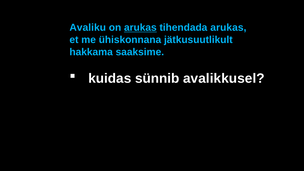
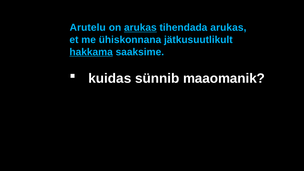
Avaliku: Avaliku -> Arutelu (88, 28)
hakkama underline: none -> present (91, 52)
avalikkusel: avalikkusel -> maaomanik (224, 79)
